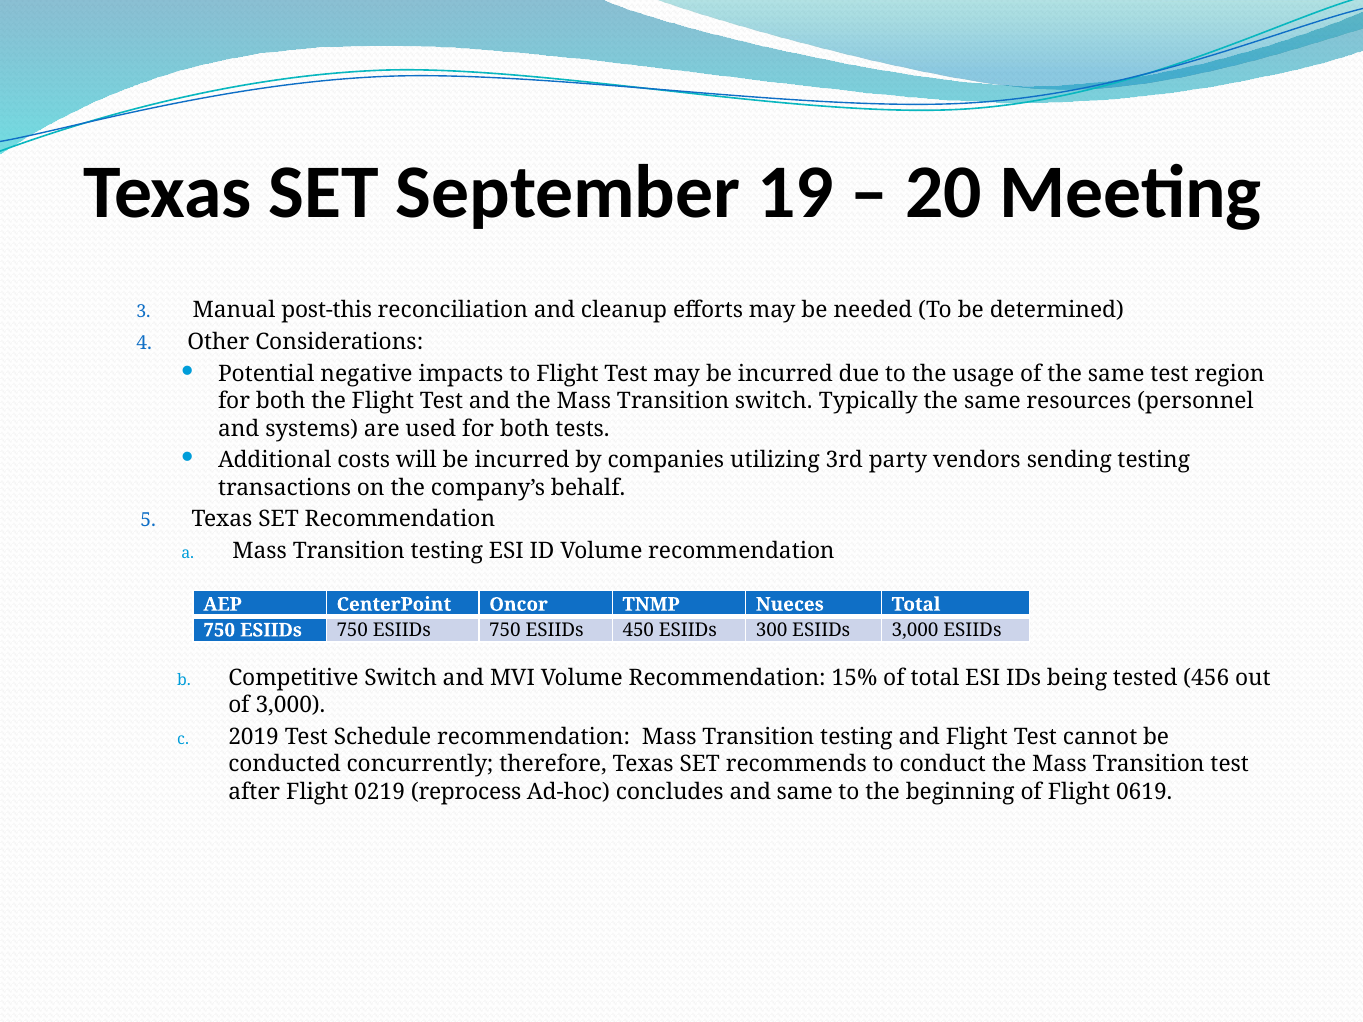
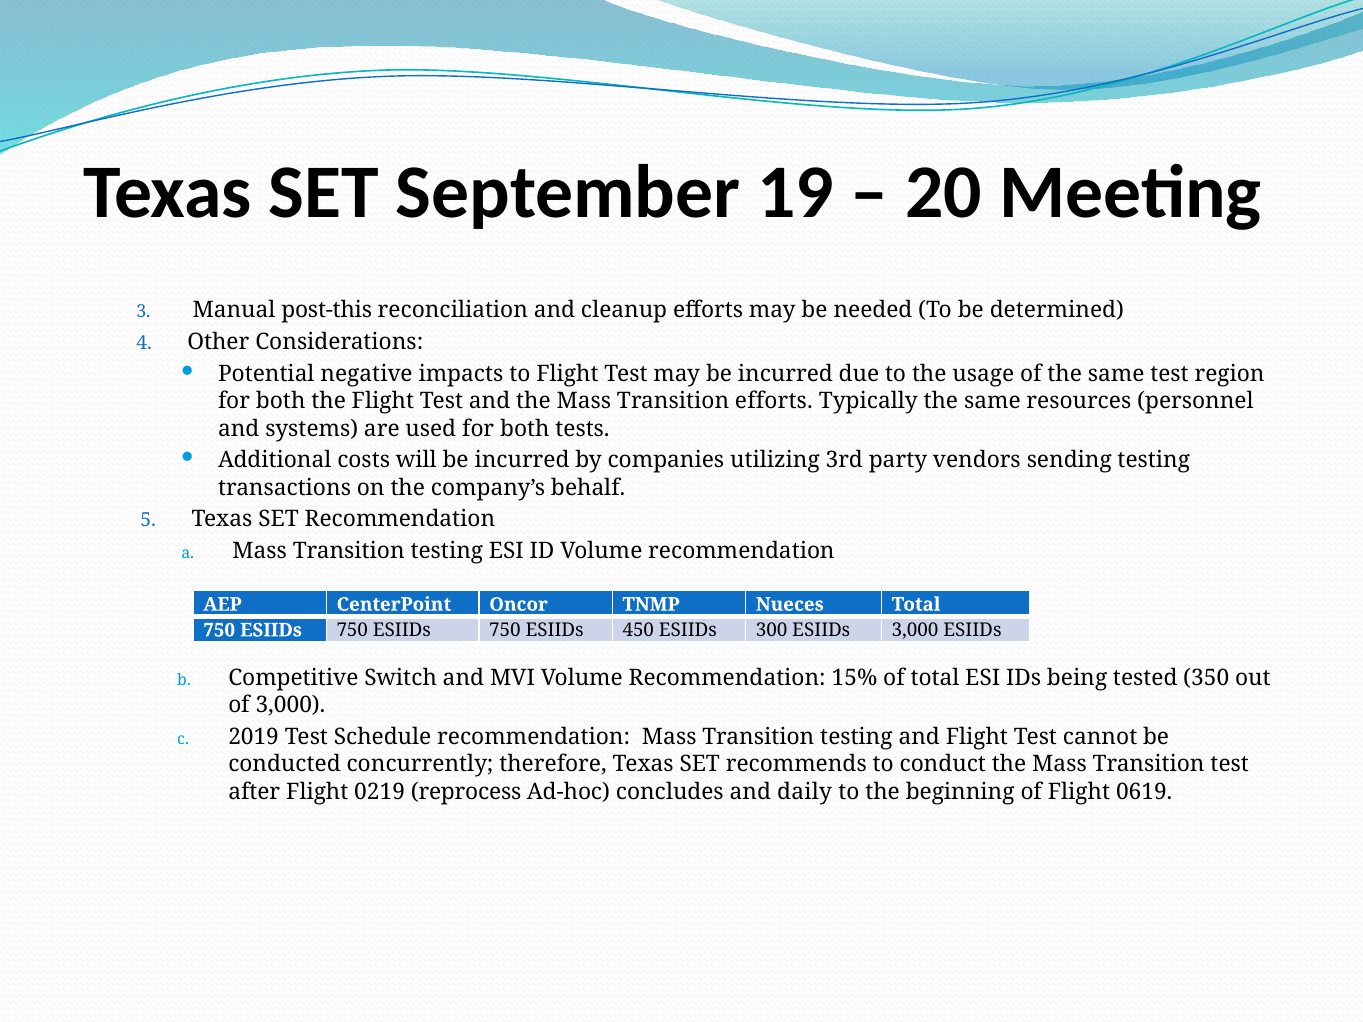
Transition switch: switch -> efforts (774, 401)
456: 456 -> 350 (1206, 678)
and same: same -> daily (805, 792)
